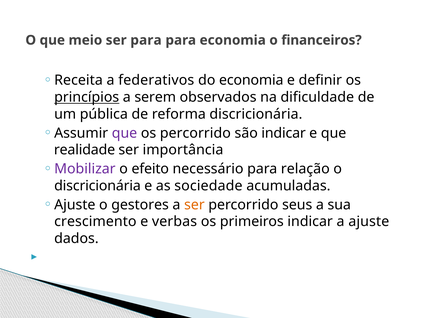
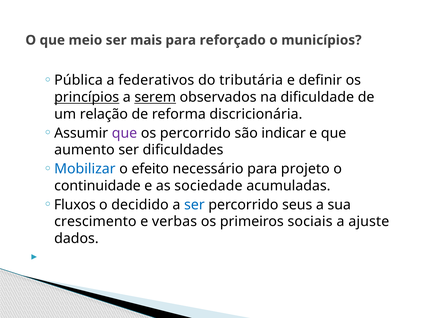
ser para: para -> mais (146, 40)
para economia: economia -> reforçado (233, 40)
financeiros: financeiros -> municípios (321, 40)
Receita: Receita -> Pública (78, 80)
do economia: economia -> tributária (251, 80)
serem underline: none -> present (155, 97)
pública: pública -> relação (104, 114)
realidade: realidade -> aumento (84, 150)
importância: importância -> dificuldades (183, 150)
Mobilizar colour: purple -> blue (85, 169)
relação: relação -> projeto (305, 169)
discricionária: discricionária -> continuidade (97, 186)
Ajuste: Ajuste -> Fluxos (75, 205)
gestores: gestores -> decidido (140, 205)
ser colour: orange -> blue (194, 205)
primeiros indicar: indicar -> sociais (310, 222)
